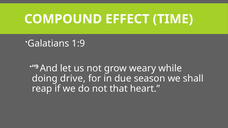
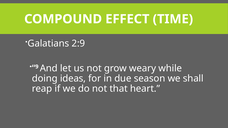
1:9: 1:9 -> 2:9 (78, 44)
drive: drive -> ideas (73, 79)
